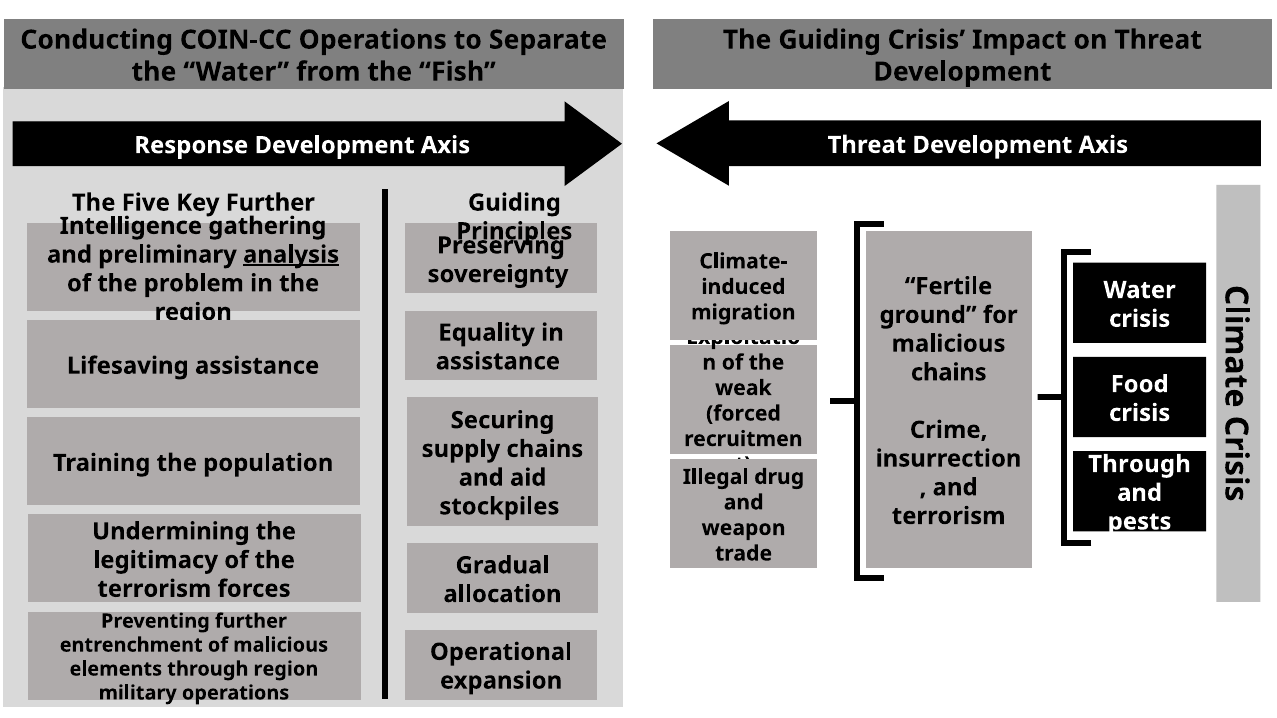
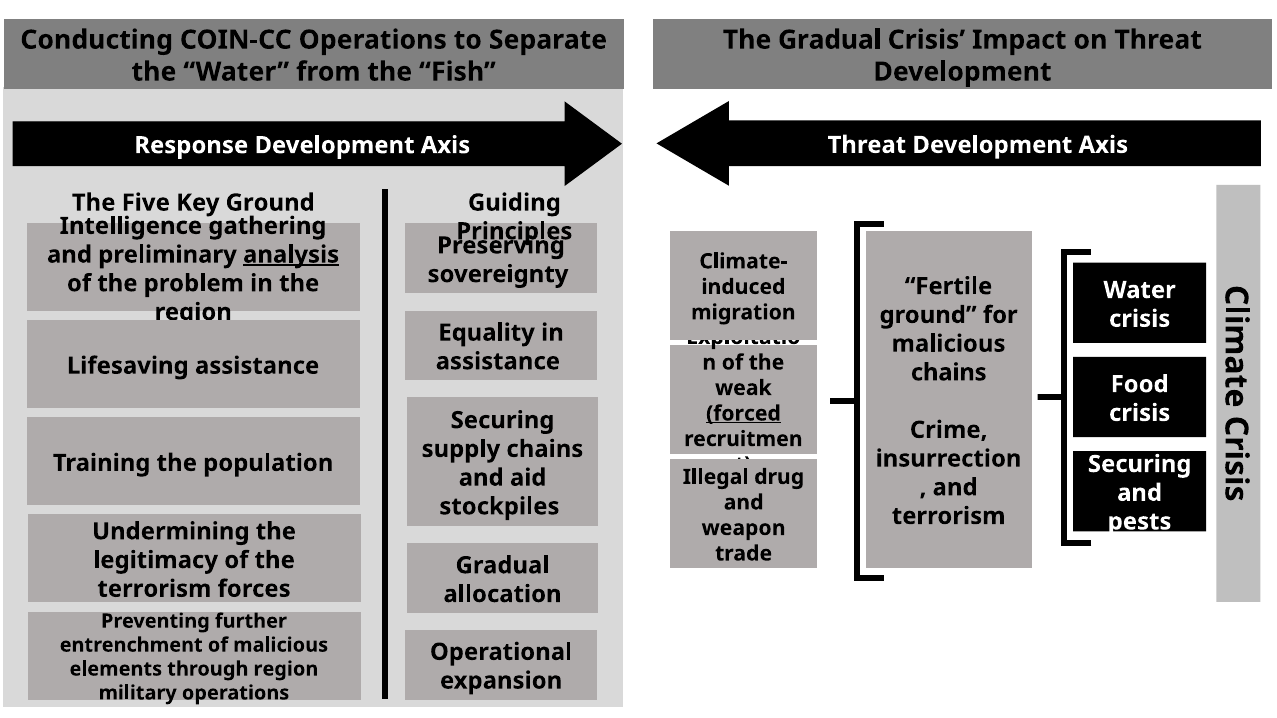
The Guiding: Guiding -> Gradual (830, 40)
Key Further: Further -> Ground (270, 203)
forced underline: none -> present (743, 414)
Through: Through -> Securing (1140, 464)
